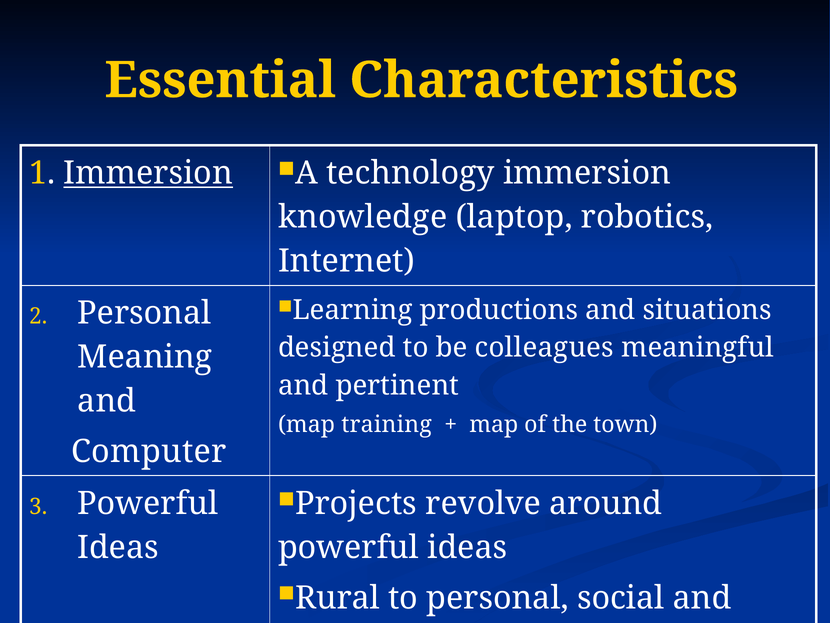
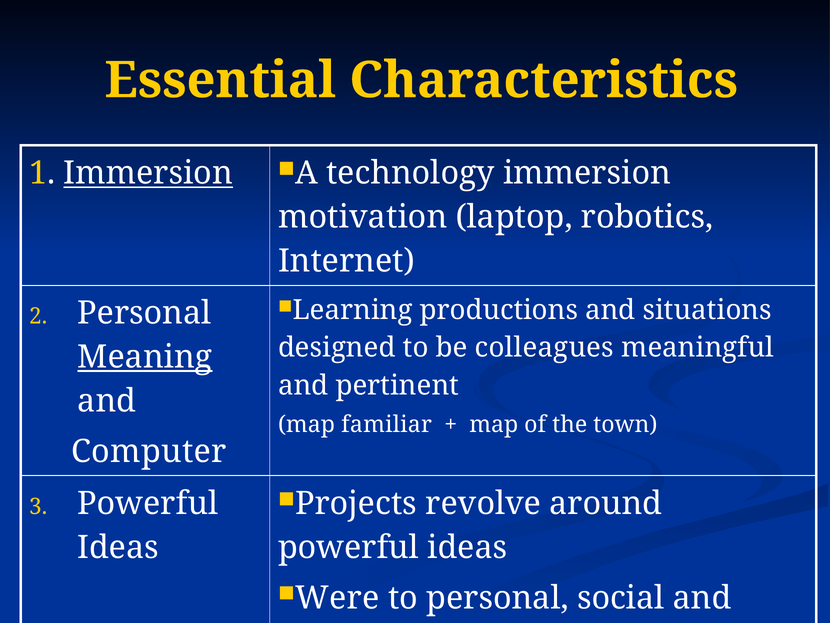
knowledge: knowledge -> motivation (363, 217)
Meaning underline: none -> present (145, 357)
training: training -> familiar (387, 424)
Rural: Rural -> Were (337, 597)
